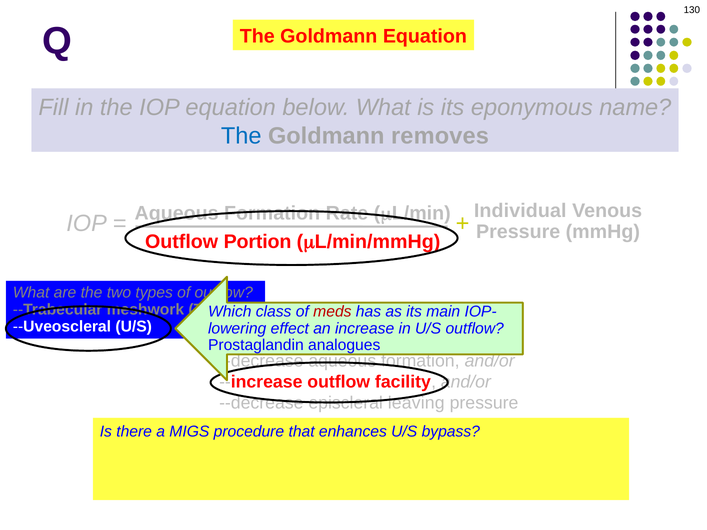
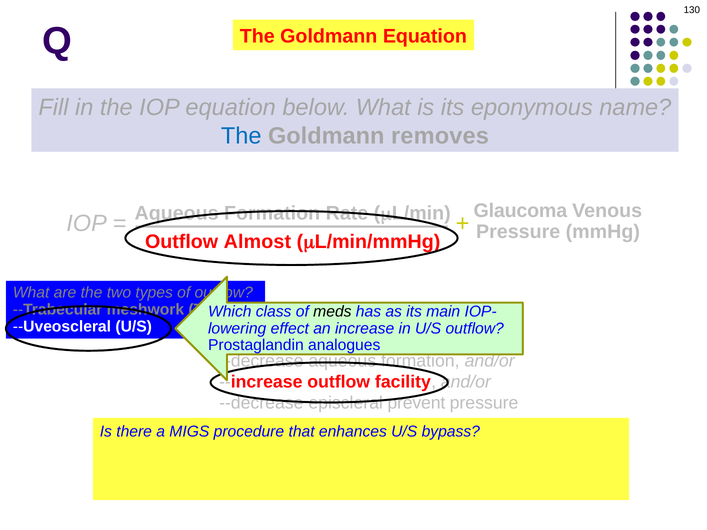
Individual: Individual -> Glaucoma (520, 211)
Portion: Portion -> Almost (257, 242)
meds colour: red -> black (332, 312)
leaving: leaving -> prevent (416, 403)
